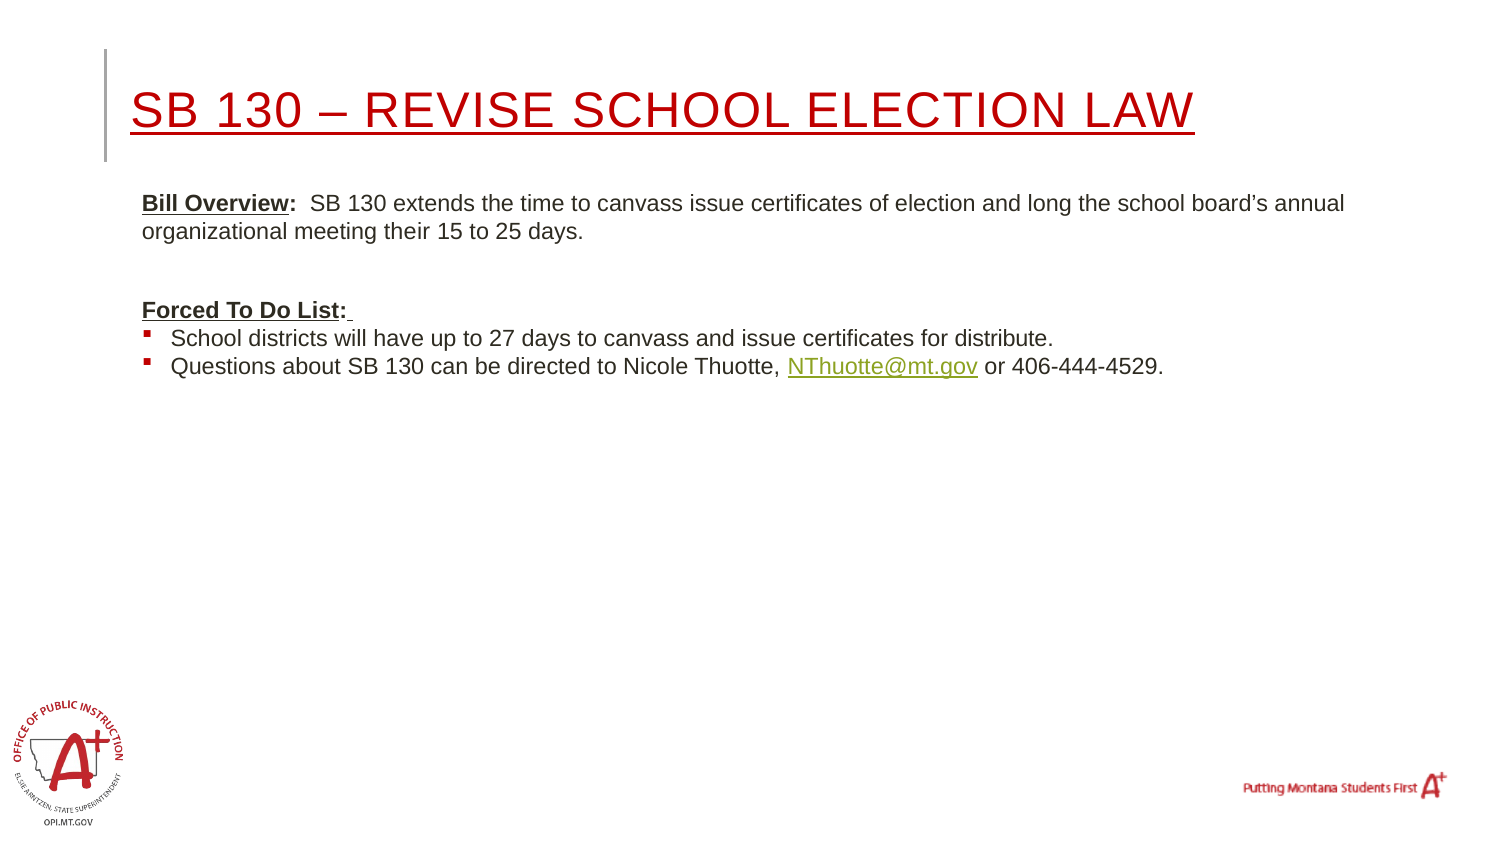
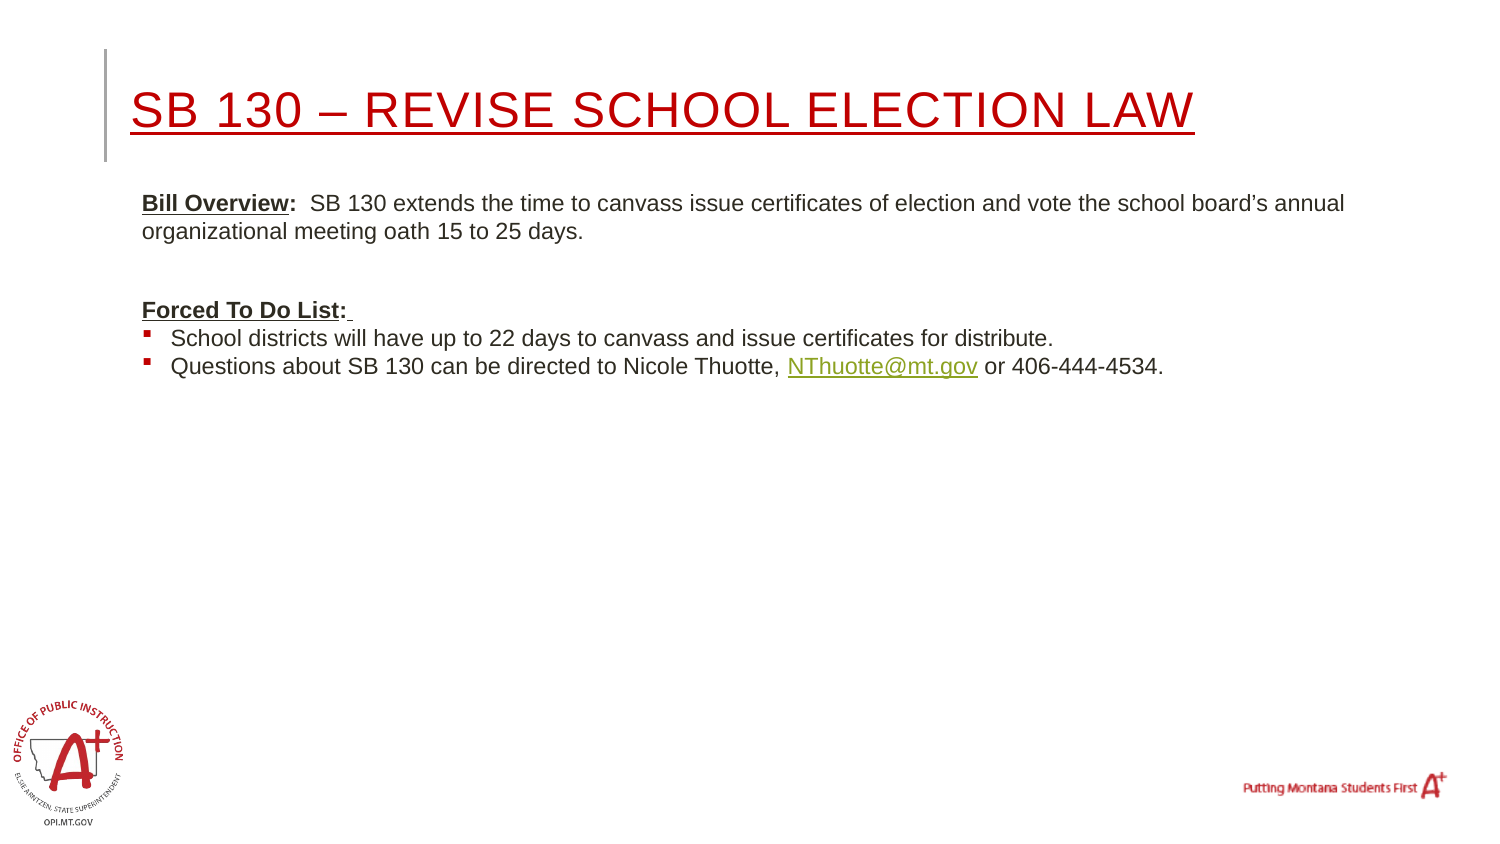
long: long -> vote (1050, 204)
their: their -> oath (407, 232)
27: 27 -> 22 (502, 338)
406-444-4529: 406-444-4529 -> 406-444-4534 (1088, 366)
